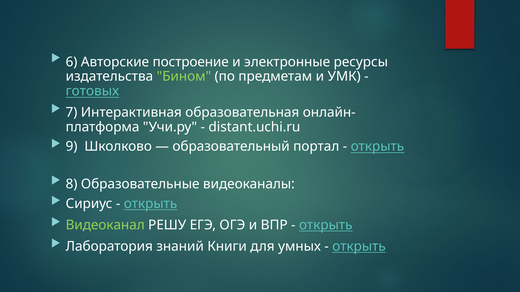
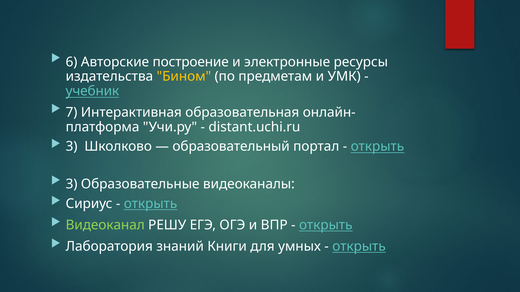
Бином colour: light green -> yellow (184, 77)
готовых: готовых -> учебник (92, 91)
9: 9 -> 3 (72, 147)
8: 8 -> 3 (72, 184)
